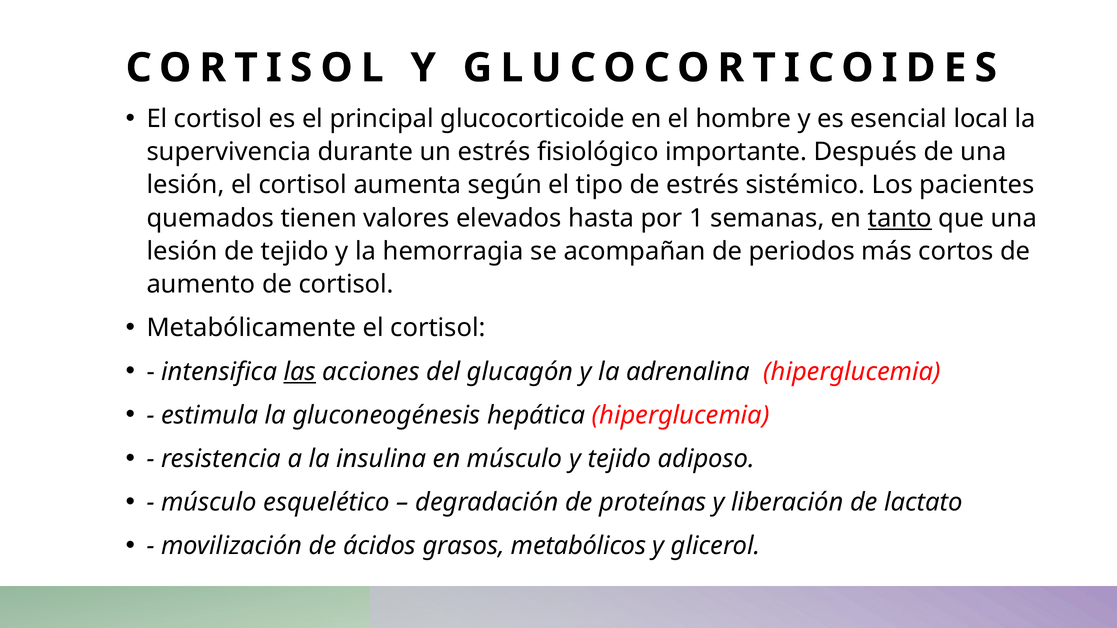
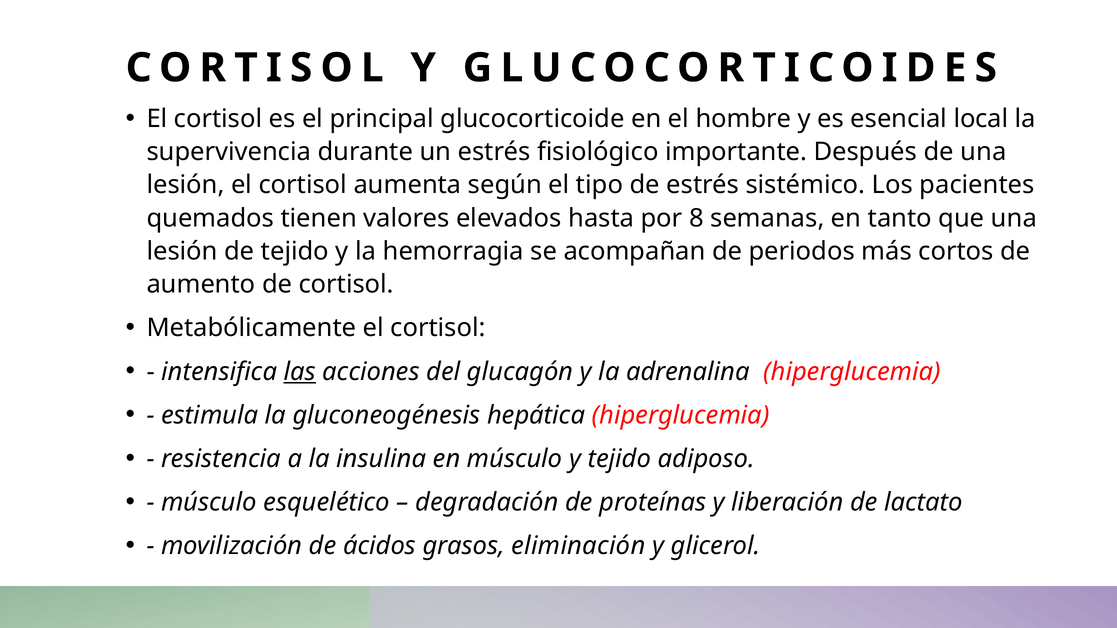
1: 1 -> 8 (696, 218)
tanto underline: present -> none (900, 218)
metabólicos: metabólicos -> eliminación (578, 546)
